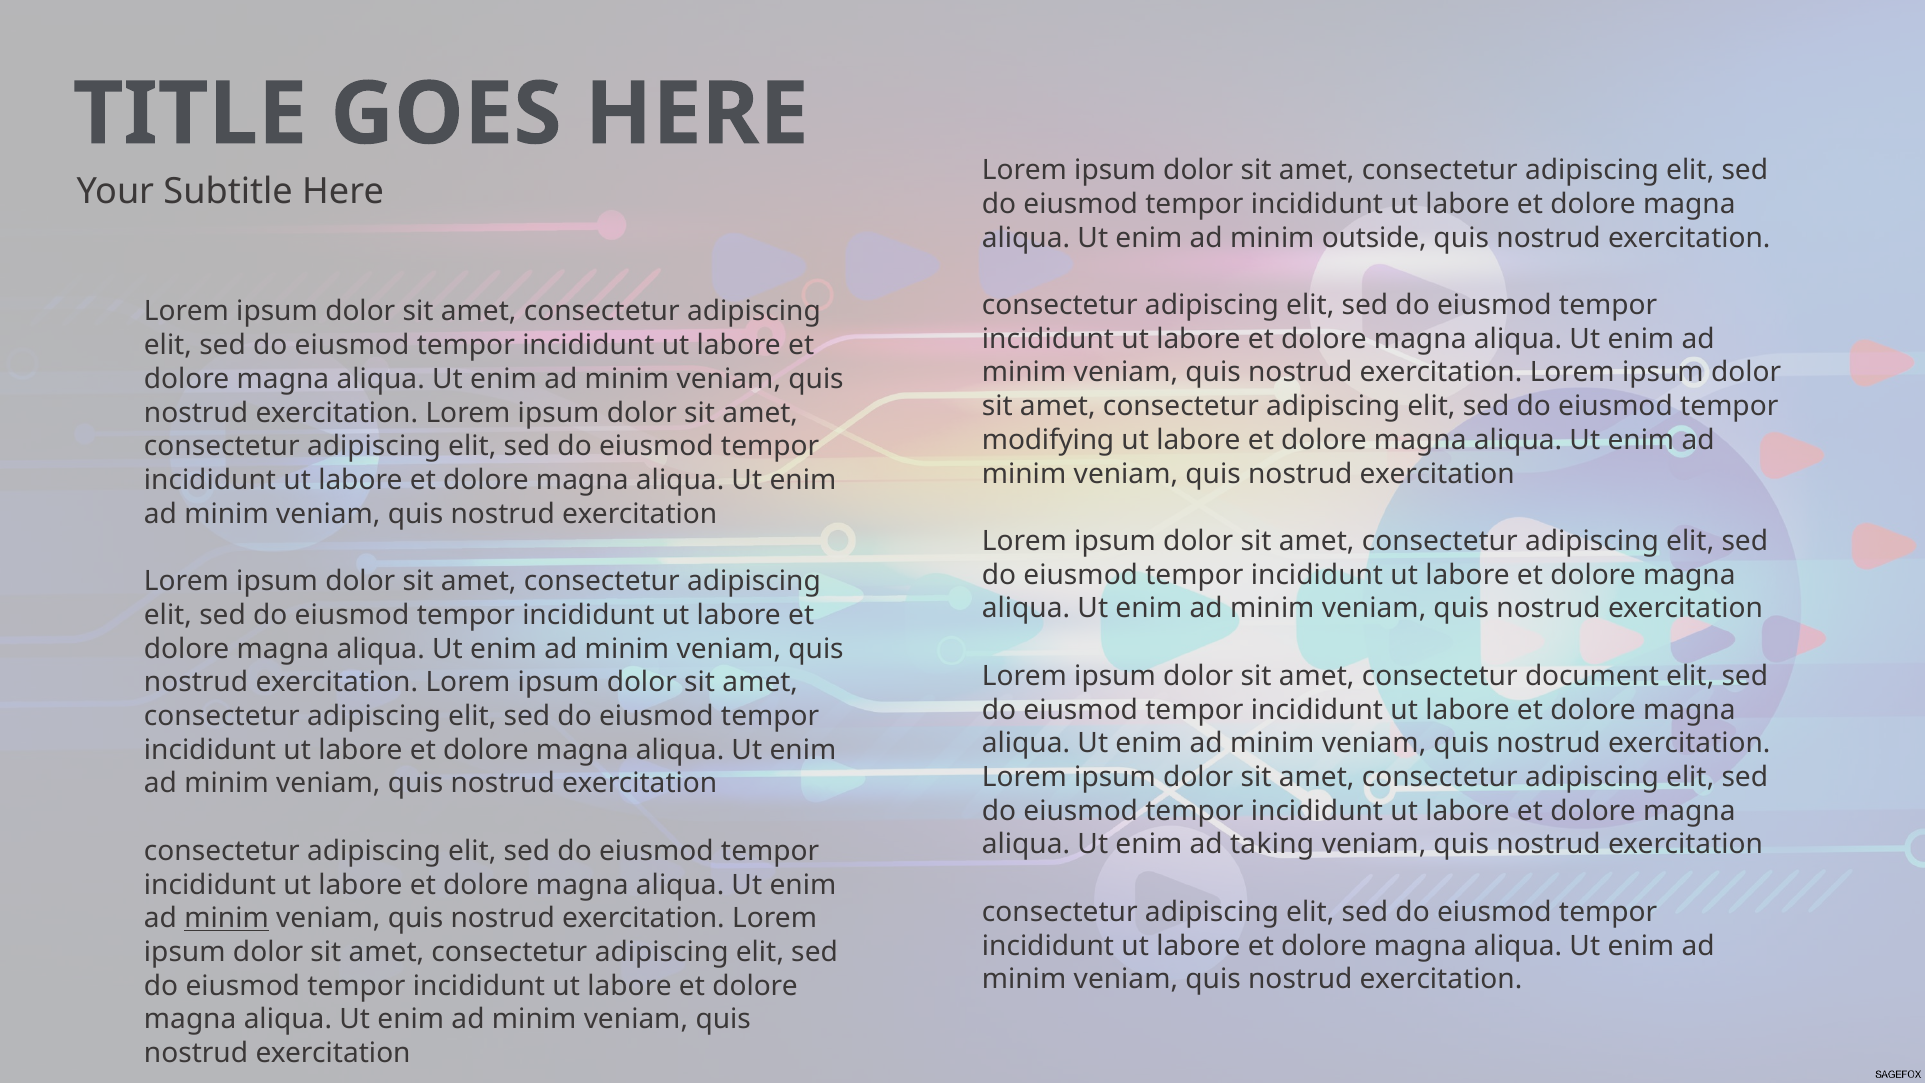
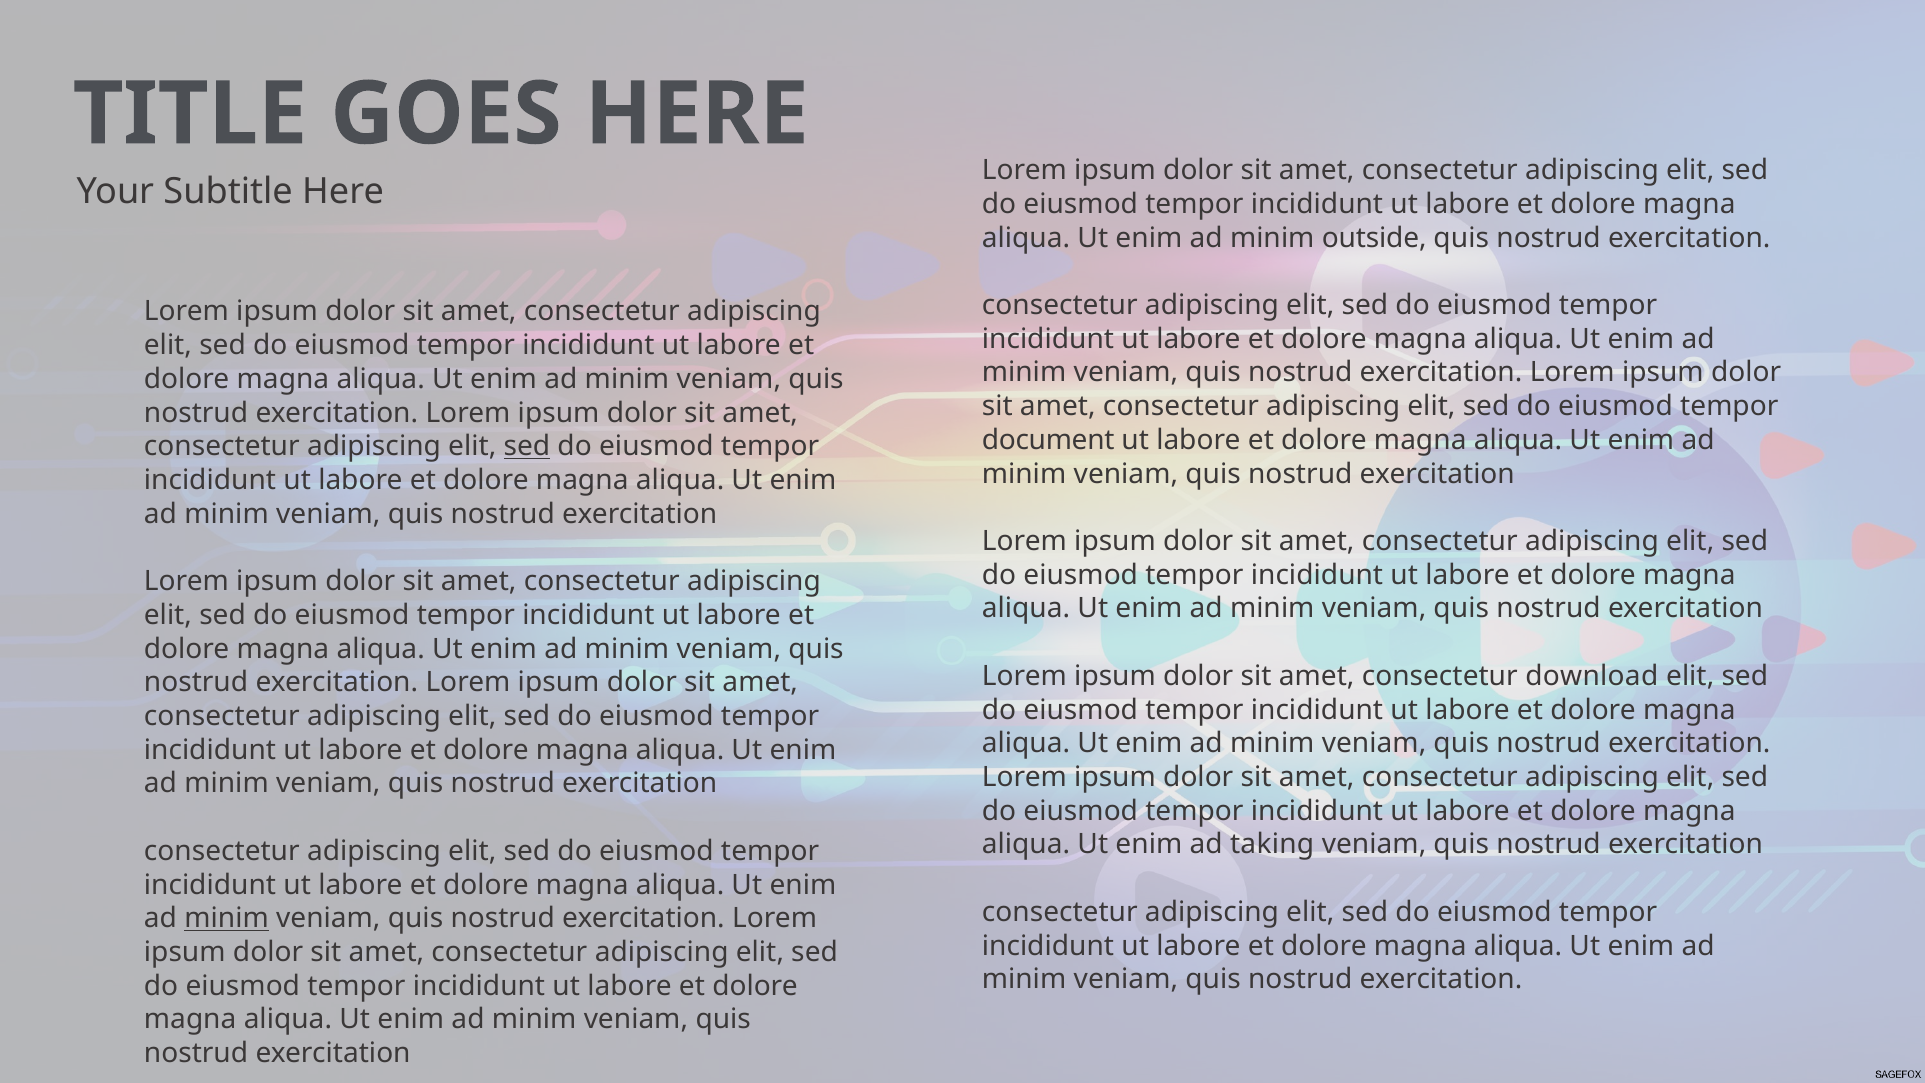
modifying: modifying -> document (1048, 440)
sed underline: none -> present (527, 446)
document: document -> download (1592, 676)
